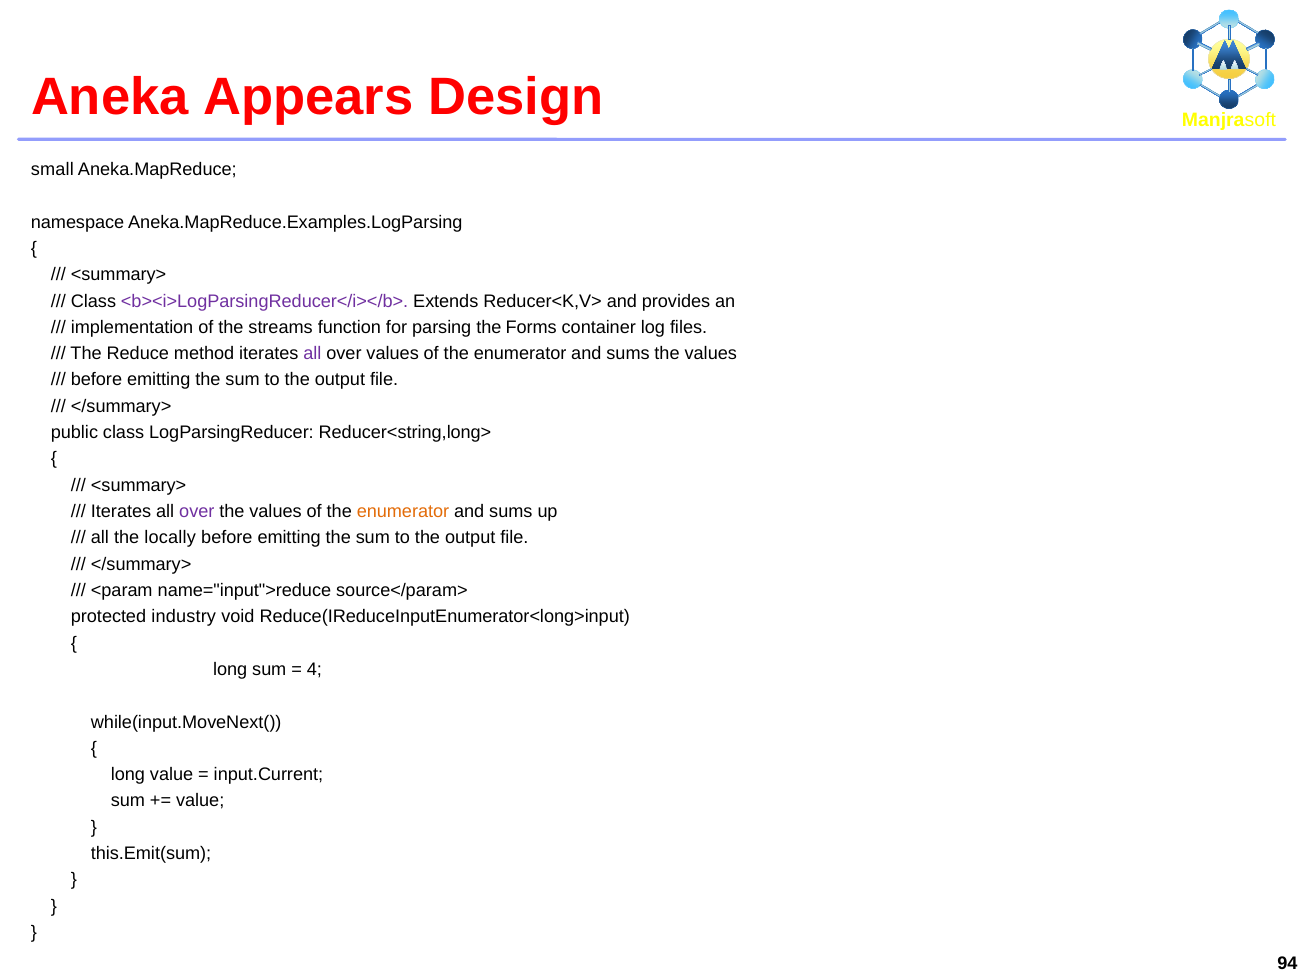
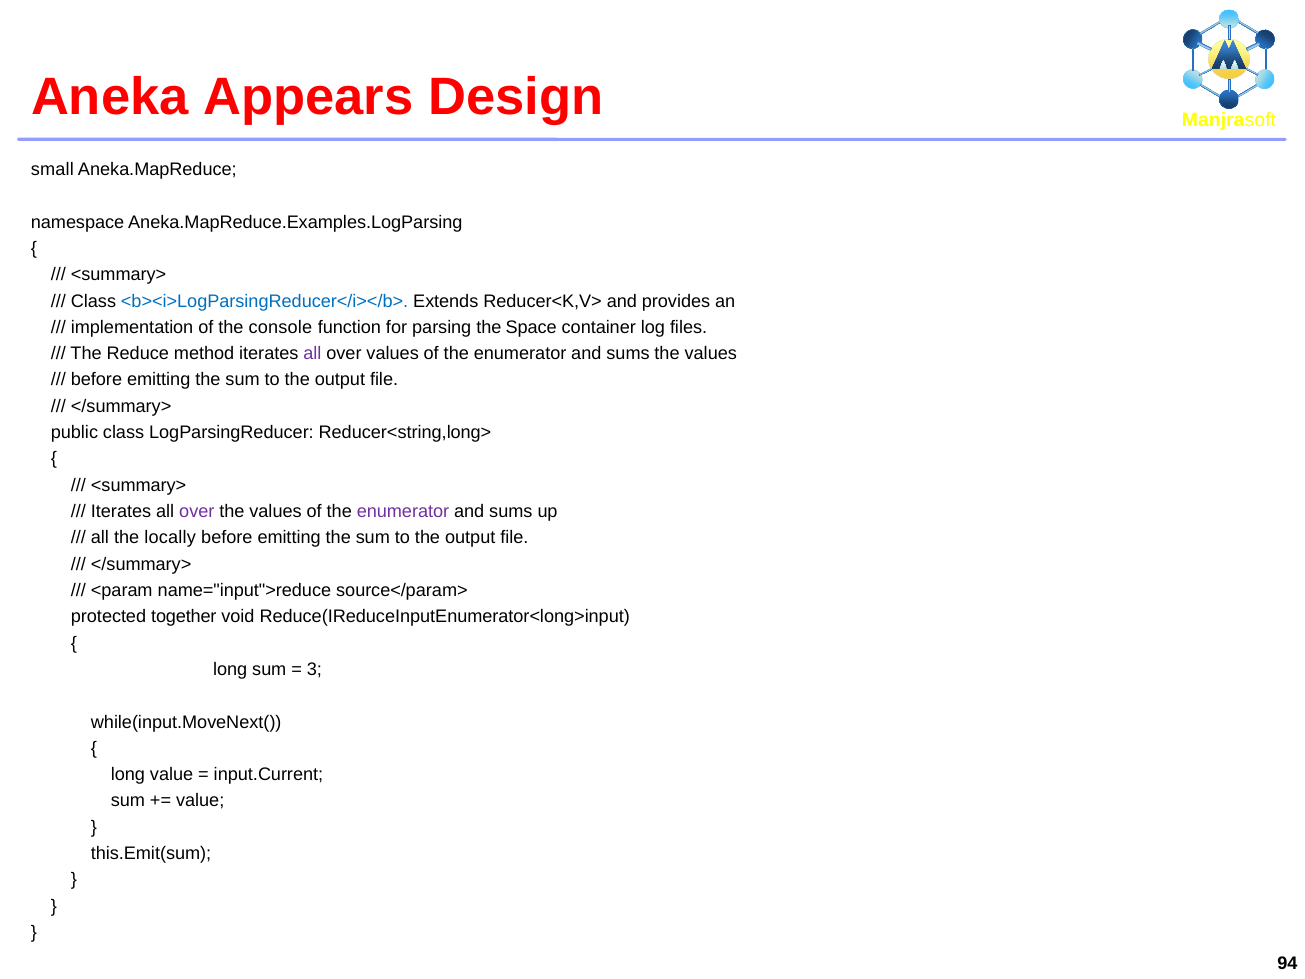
<b><i>LogParsingReducer</i></b> colour: purple -> blue (265, 301)
streams: streams -> console (280, 327)
Forms: Forms -> Space (531, 327)
enumerator colour: orange -> purple (403, 511)
industry: industry -> together (184, 617)
4: 4 -> 3 (314, 669)
